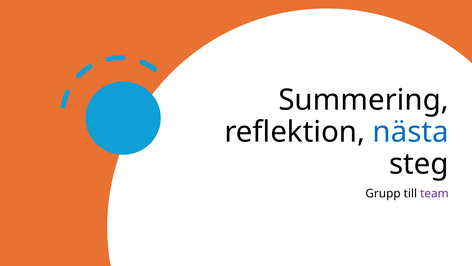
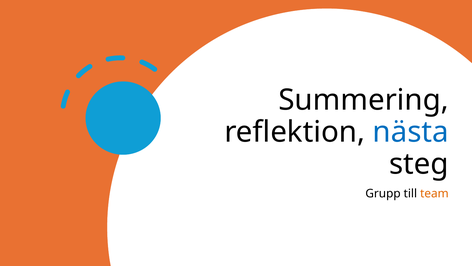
team colour: purple -> orange (434, 193)
